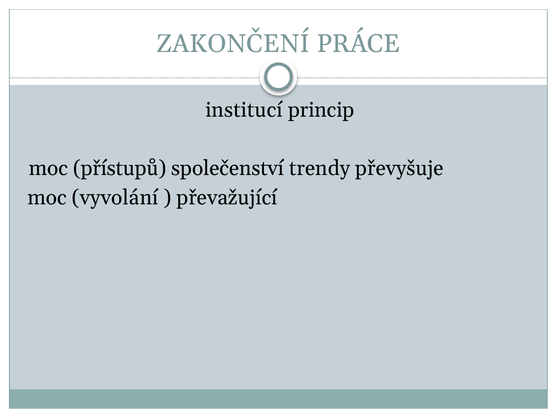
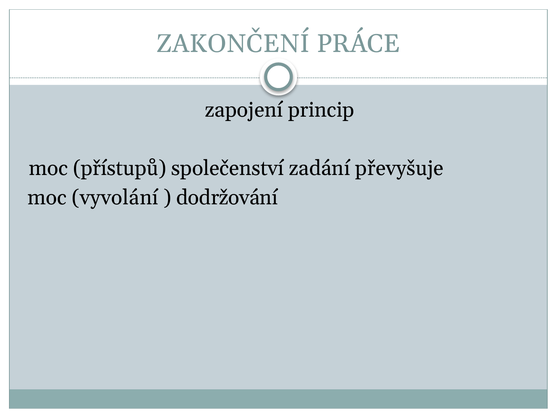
institucí: institucí -> zapojení (244, 110)
trendy: trendy -> zadání (320, 168)
převažující: převažující -> dodržování (227, 198)
